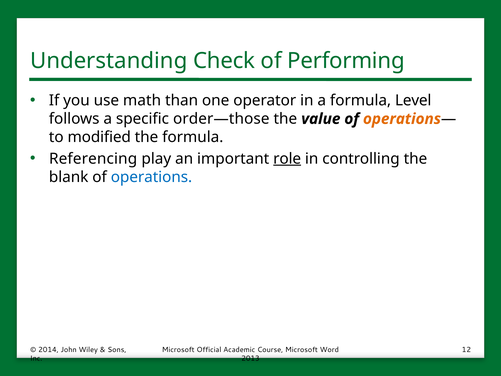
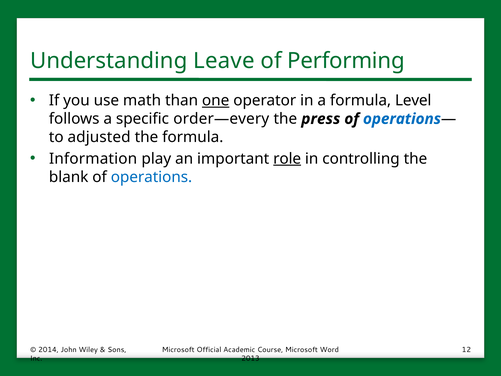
Check: Check -> Leave (224, 61)
one underline: none -> present (216, 100)
order—those: order—those -> order—every (221, 119)
value: value -> press (321, 119)
operations colour: orange -> blue (402, 119)
modified: modified -> adjusted (99, 137)
Referencing: Referencing -> Information (93, 159)
